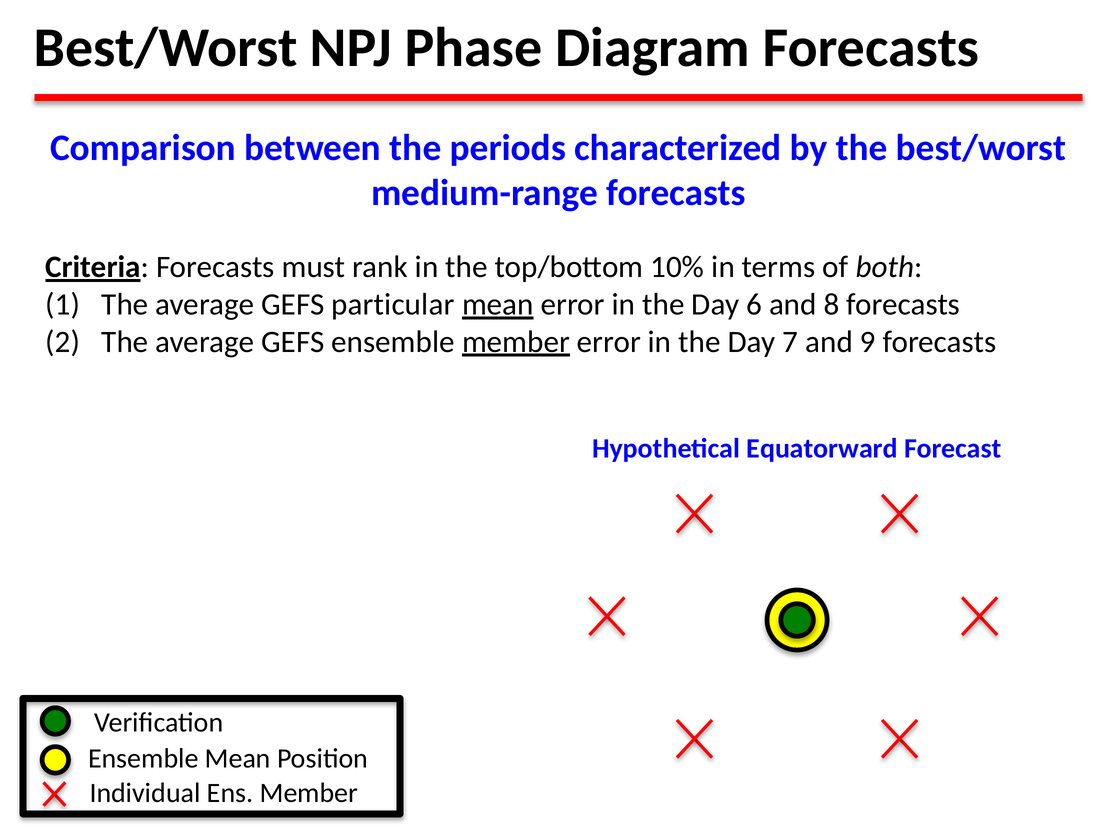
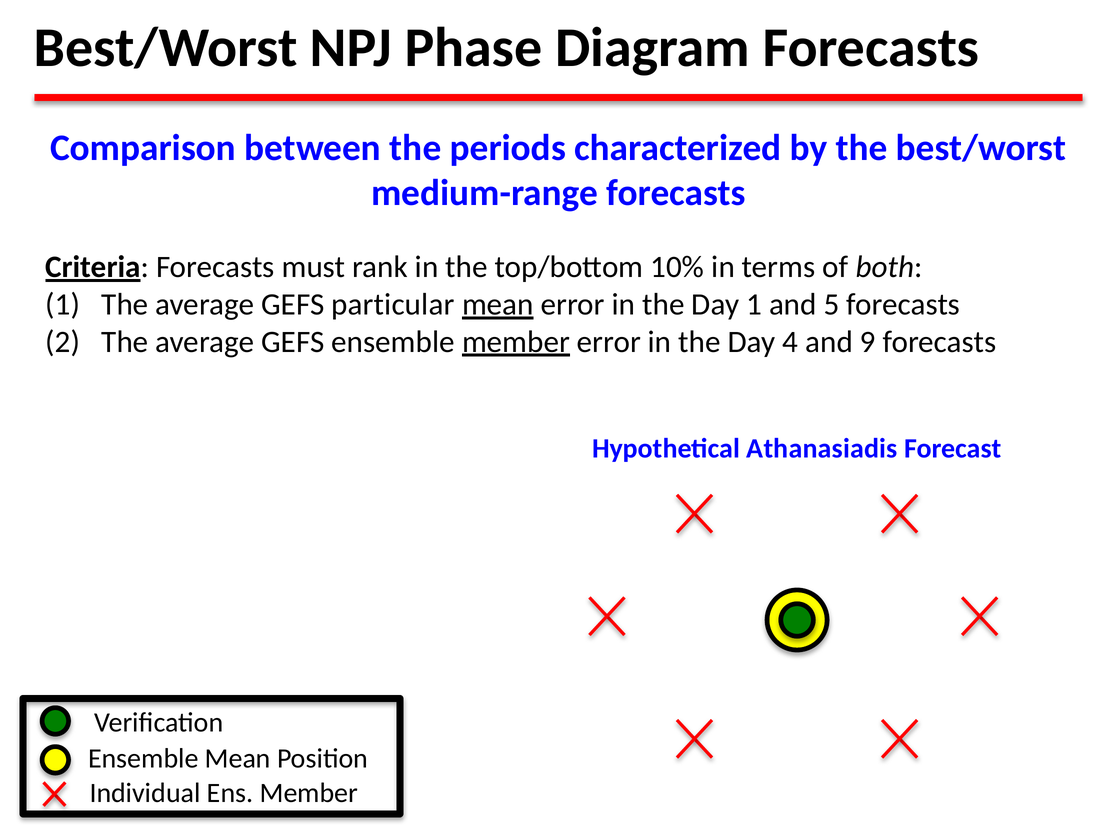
Day 6: 6 -> 1 (754, 304)
8: 8 -> 5 (832, 304)
7: 7 -> 4 (790, 342)
Equatorward: Equatorward -> Athanasiadis (822, 449)
